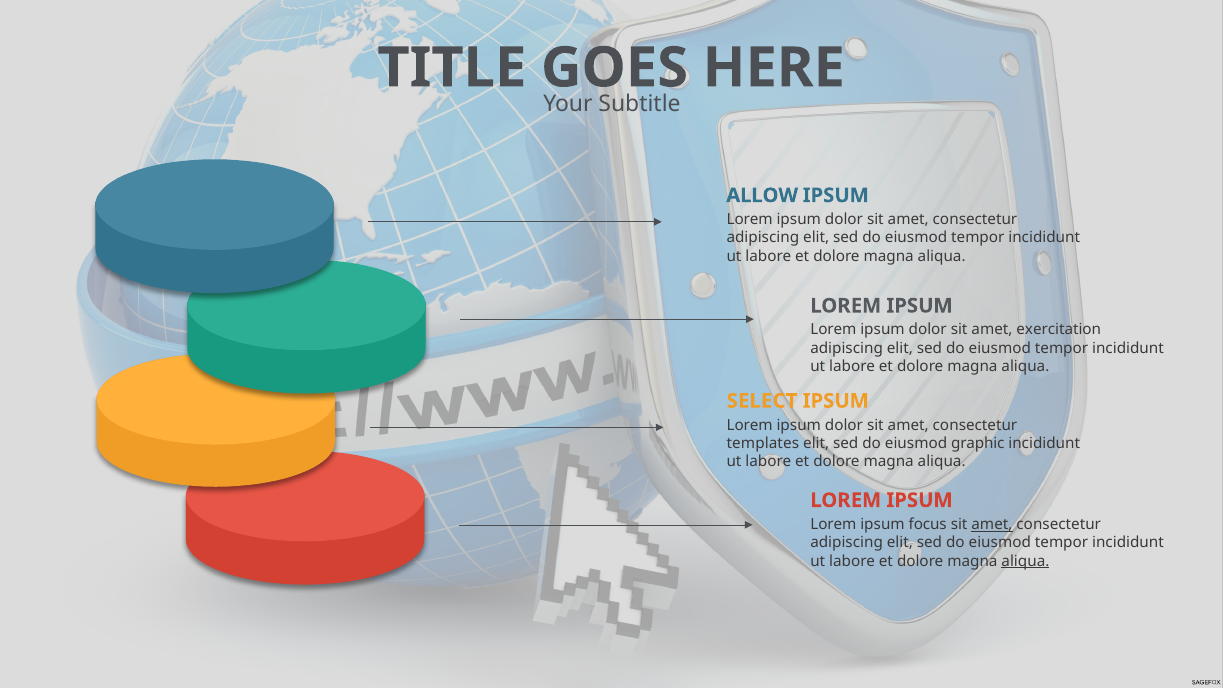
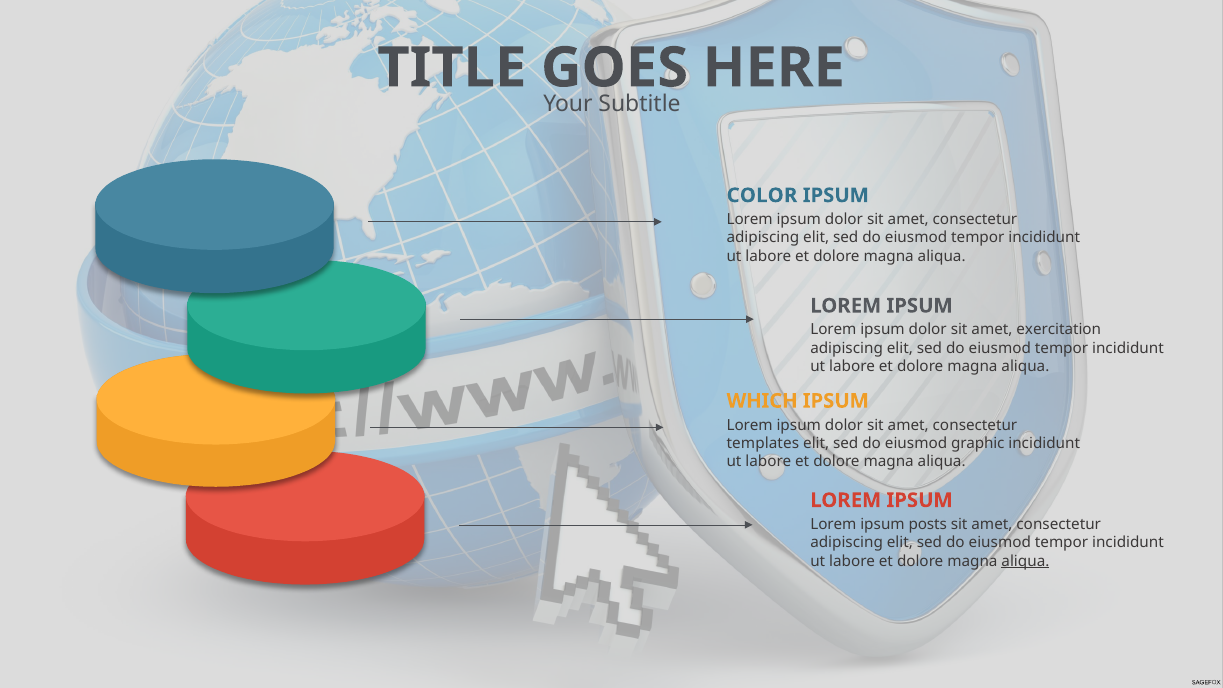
ALLOW: ALLOW -> COLOR (762, 195)
SELECT: SELECT -> WHICH (762, 401)
focus: focus -> posts (928, 524)
amet underline: present -> none (992, 524)
